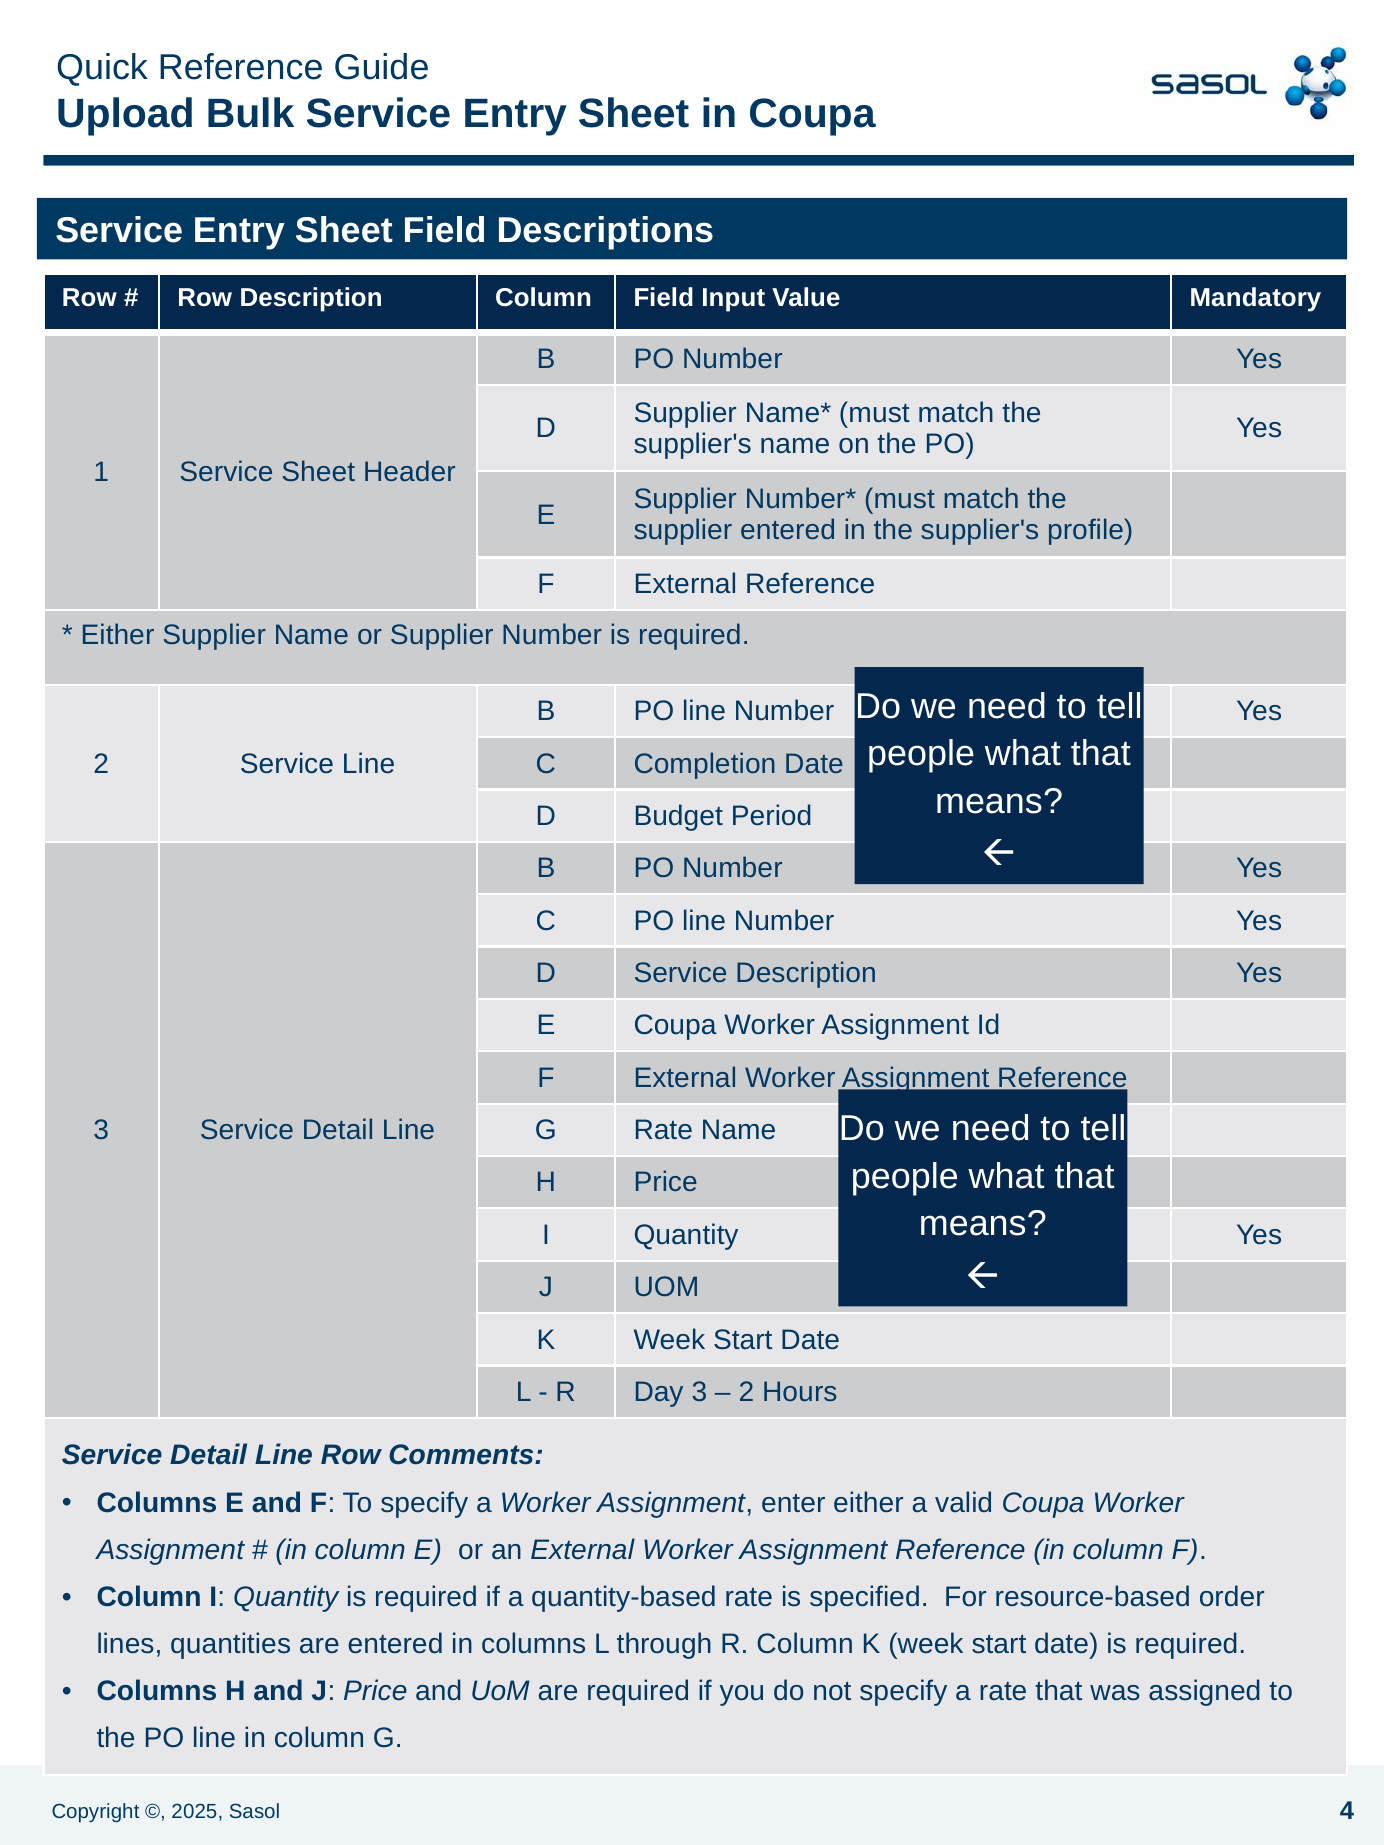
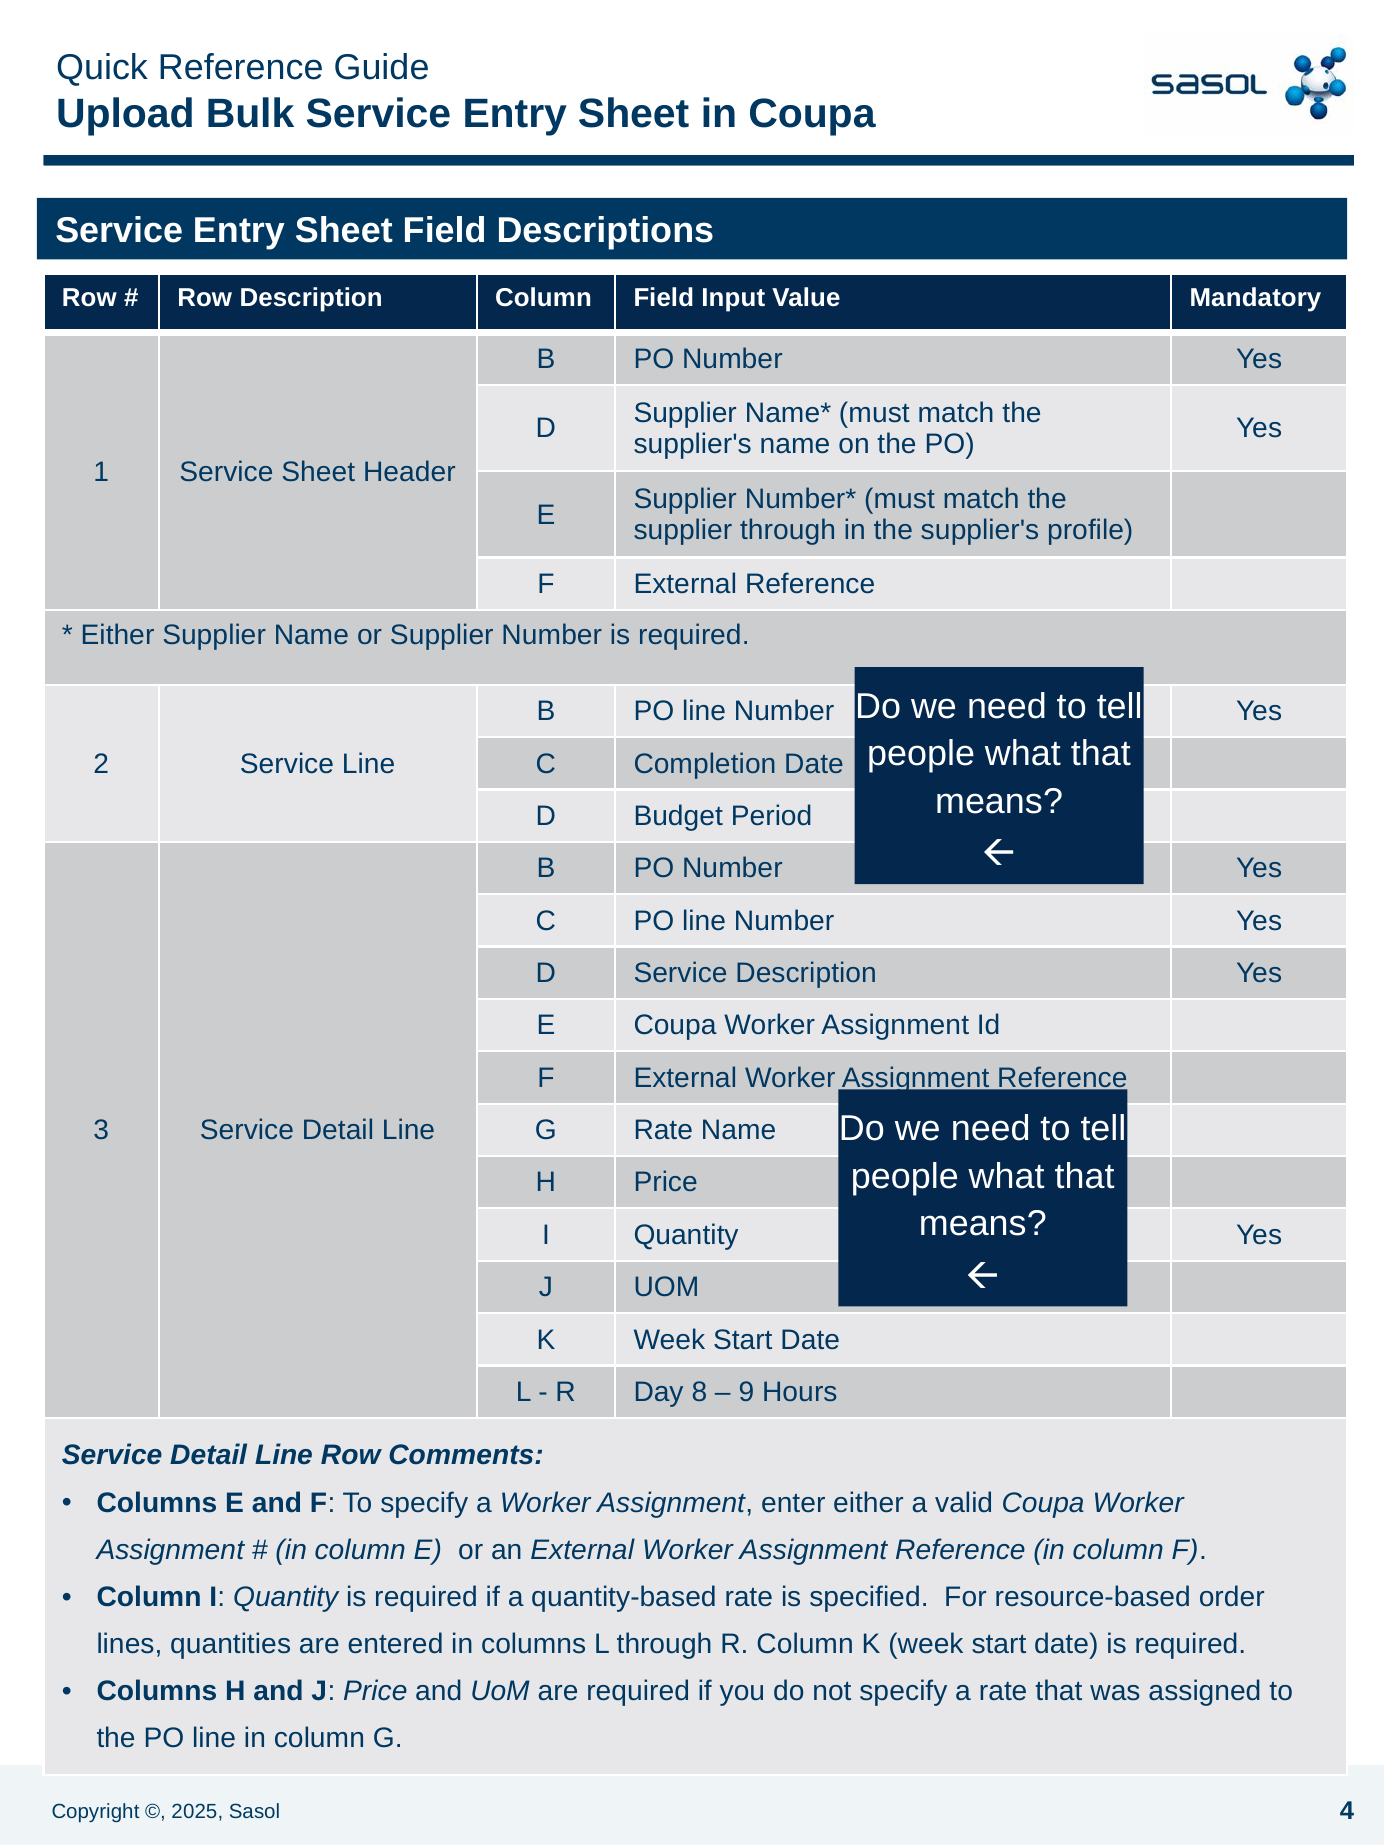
supplier entered: entered -> through (788, 531)
Day 3: 3 -> 8 (699, 1392)
2: 2 -> 9 (746, 1392)
